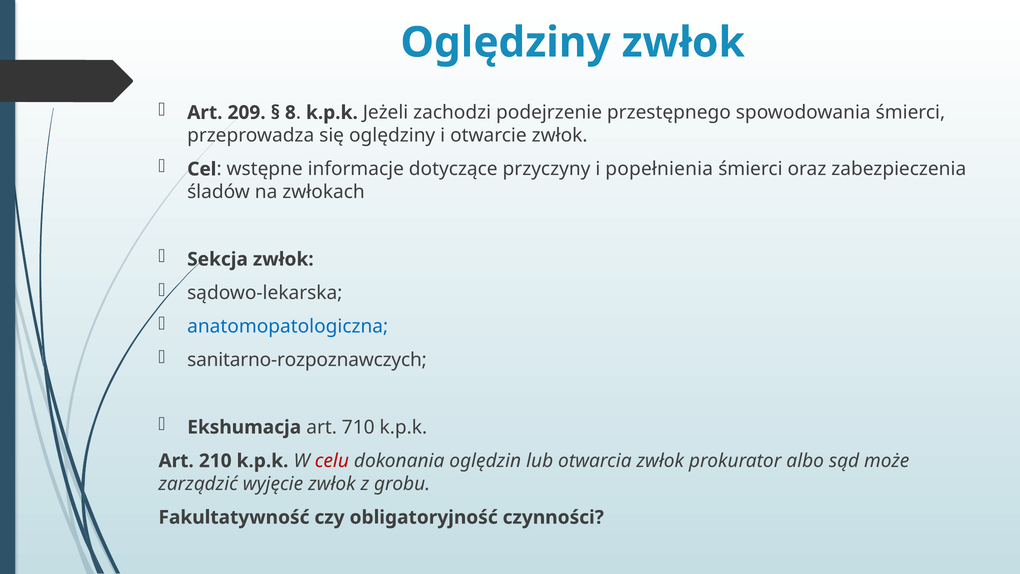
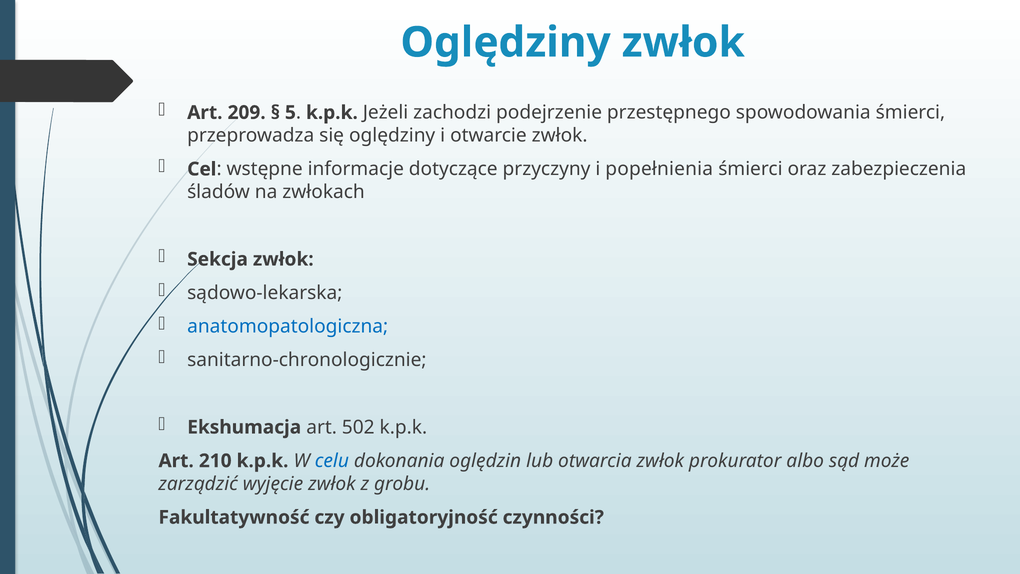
8: 8 -> 5 (290, 113)
sanitarno-rozpoznawczych: sanitarno-rozpoznawczych -> sanitarno-chronologicznie (307, 360)
710: 710 -> 502 (358, 427)
celu colour: red -> blue (332, 461)
